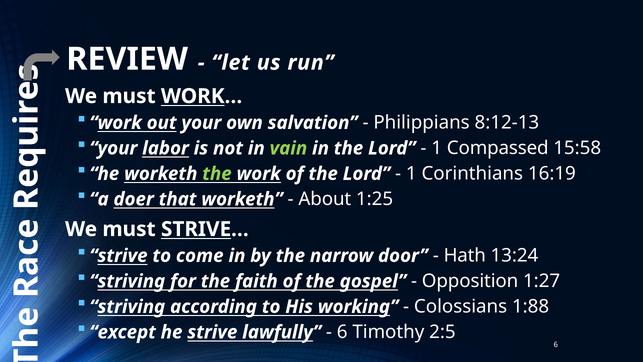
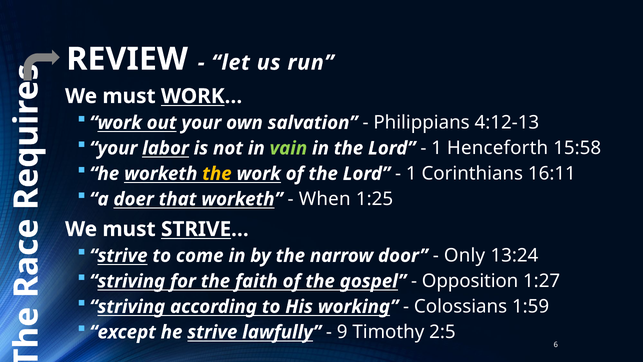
8:12-13: 8:12-13 -> 4:12-13 (507, 123)
Compassed: Compassed -> Henceforth (498, 148)
the colour: light green -> yellow (217, 174)
16:19: 16:19 -> 16:11 (552, 174)
About: About -> When (325, 199)
Hath: Hath -> Only (465, 256)
1:88: 1:88 -> 1:59 (531, 307)
6: 6 -> 9 (342, 332)
